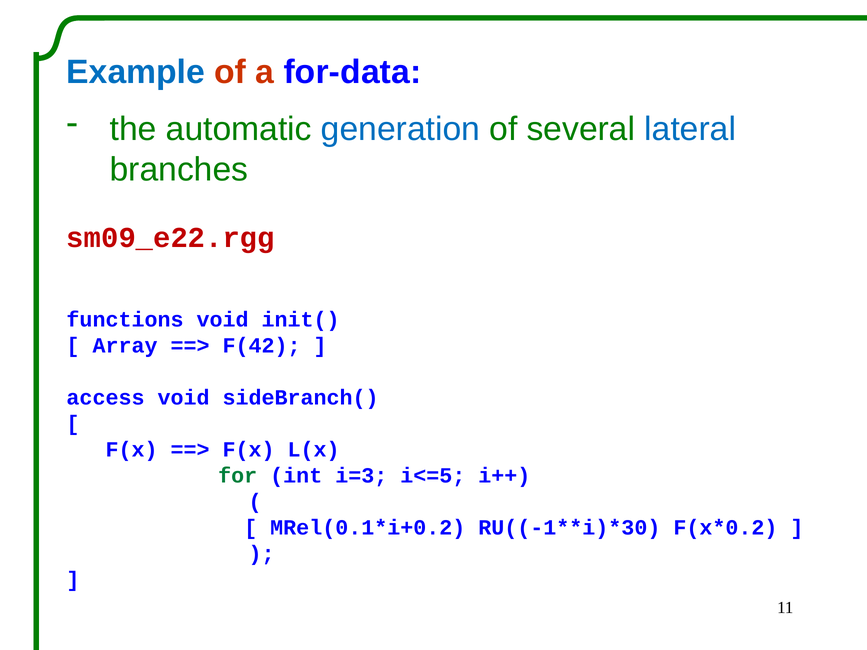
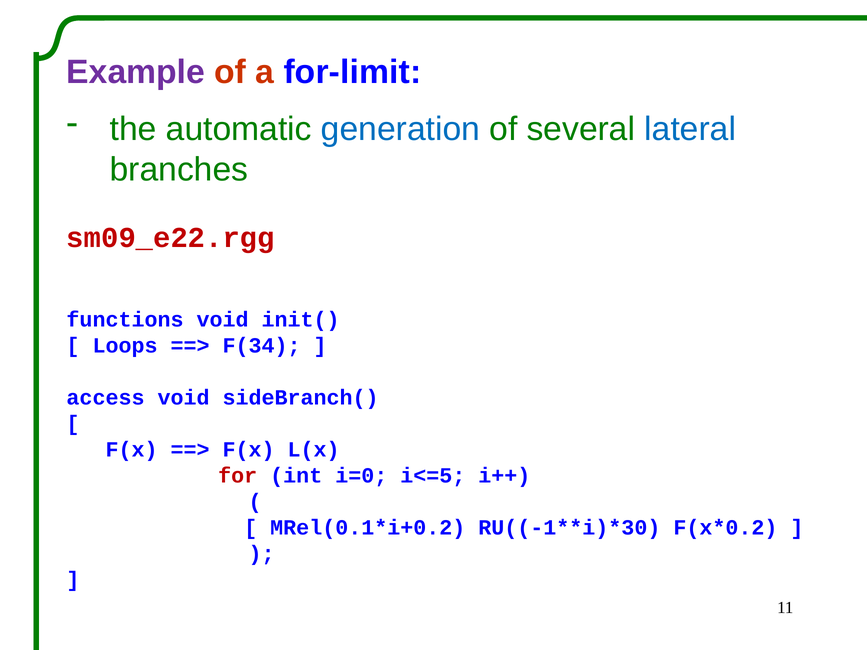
Example colour: blue -> purple (136, 72)
for-data: for-data -> for-limit (352, 72)
Array: Array -> Loops (125, 346)
F(42: F(42 -> F(34 (262, 346)
for colour: green -> red (238, 476)
i=3: i=3 -> i=0 (361, 476)
